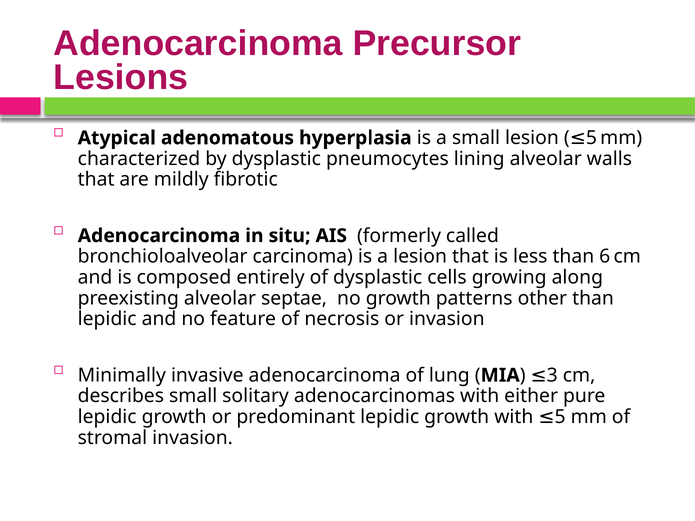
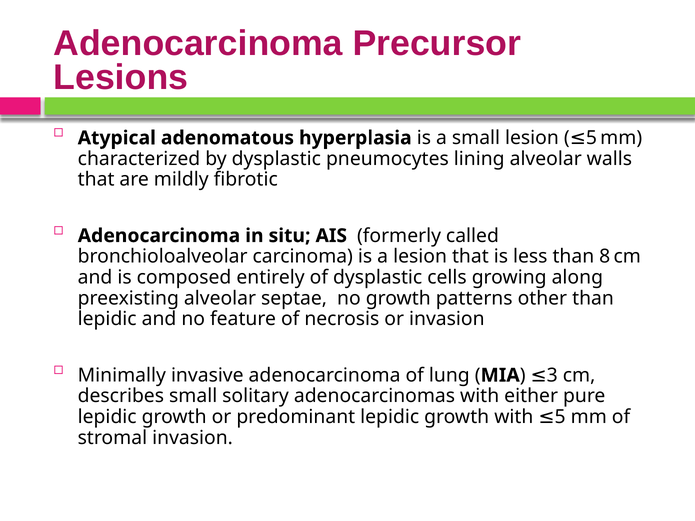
6: 6 -> 8 (605, 257)
